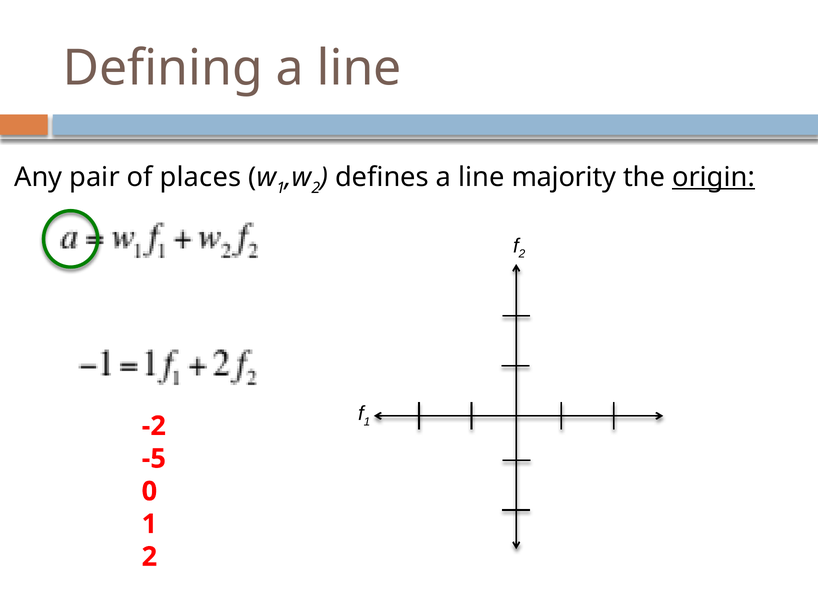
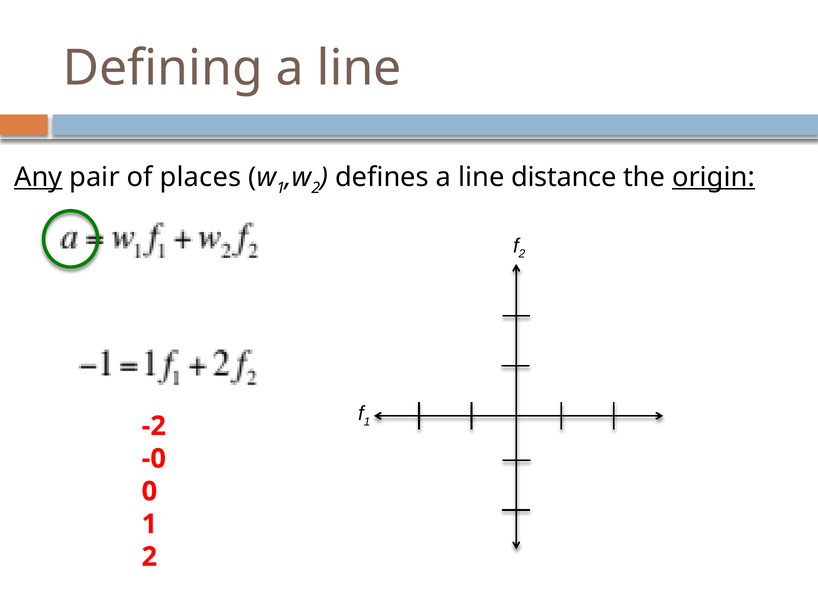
Any underline: none -> present (38, 177)
majority: majority -> distance (564, 177)
-5: -5 -> -0 (154, 459)
